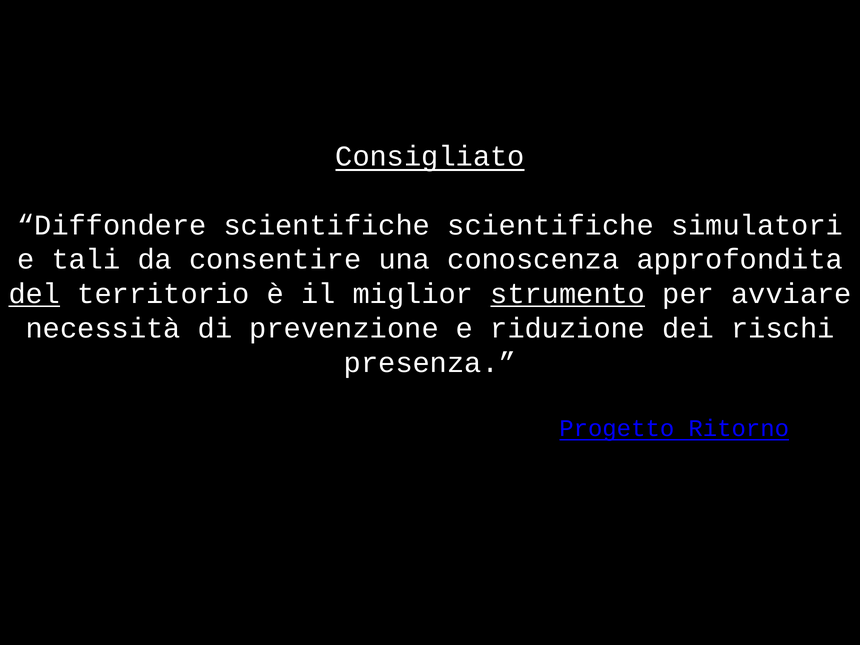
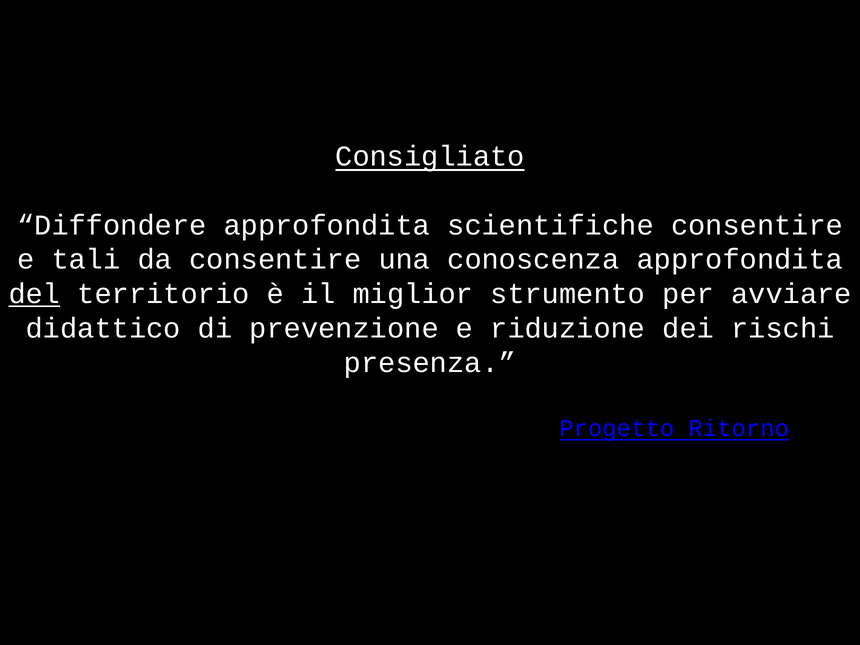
Diffondere scientifiche: scientifiche -> approfondita (327, 225)
scientifiche simulatori: simulatori -> consentire (757, 225)
strumento underline: present -> none (568, 294)
necessità: necessità -> didattico (103, 328)
